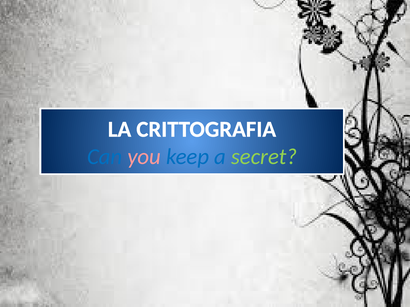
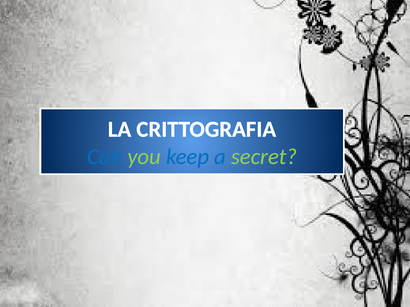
you colour: pink -> light green (144, 157)
